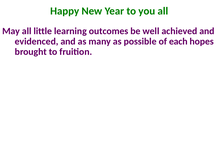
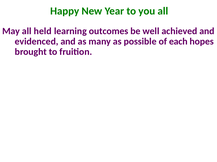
little: little -> held (43, 31)
